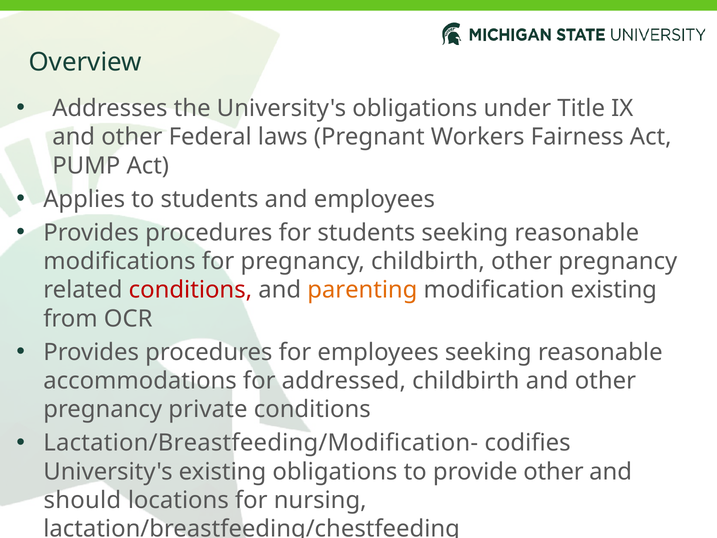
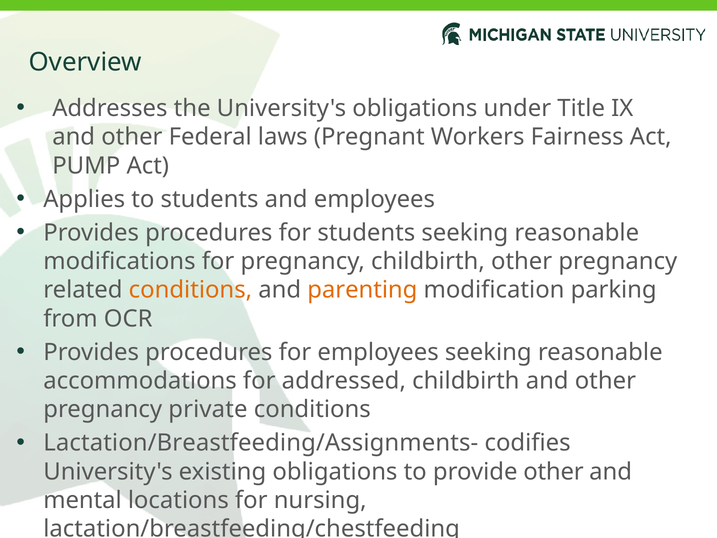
conditions colour: red -> orange (190, 290)
modification existing: existing -> parking (614, 290)
Lactation/Breastfeeding/Modification-: Lactation/Breastfeeding/Modification- -> Lactation/Breastfeeding/Assignments- (261, 443)
should: should -> mental (83, 500)
